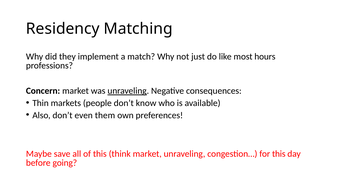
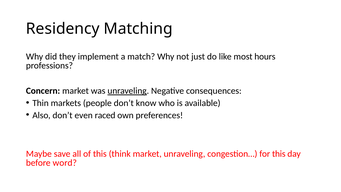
them: them -> raced (105, 115)
going: going -> word (65, 163)
